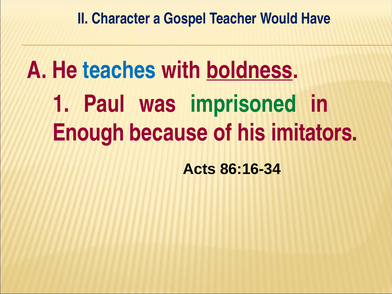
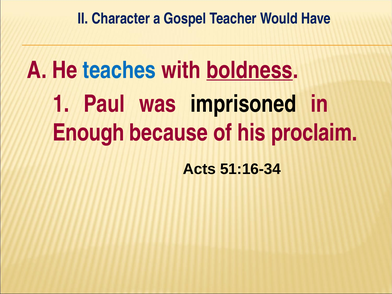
imprisoned colour: green -> black (243, 104)
imitators: imitators -> proclaim (314, 133)
86:16-34: 86:16-34 -> 51:16-34 (250, 169)
